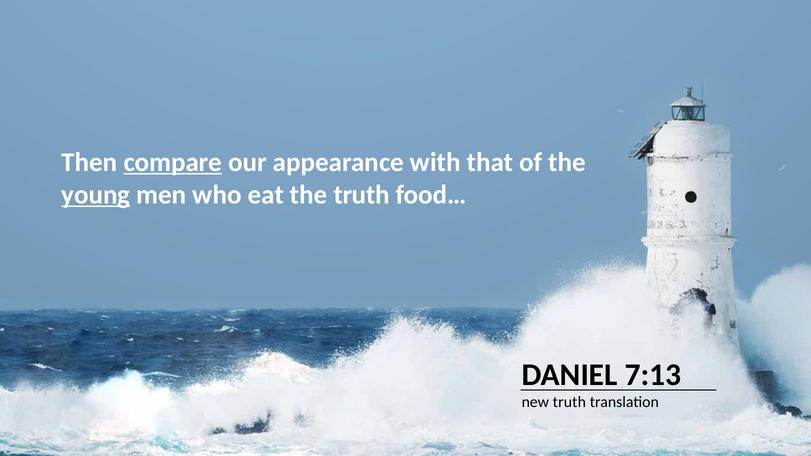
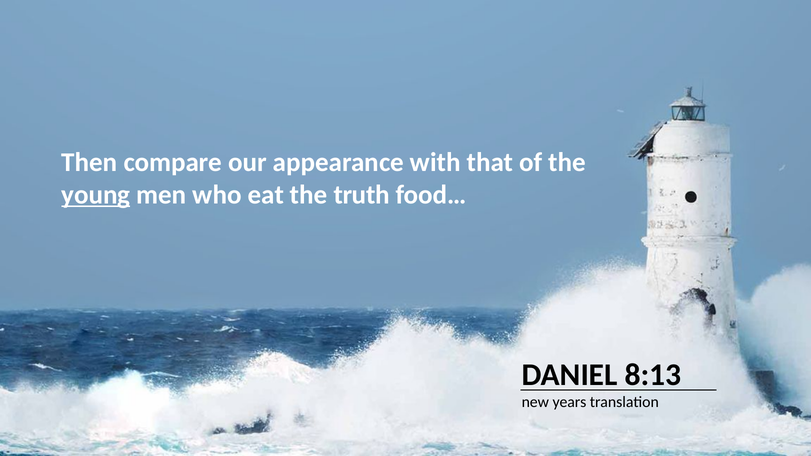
compare underline: present -> none (173, 162)
7:13: 7:13 -> 8:13 (653, 375)
new truth: truth -> years (569, 402)
